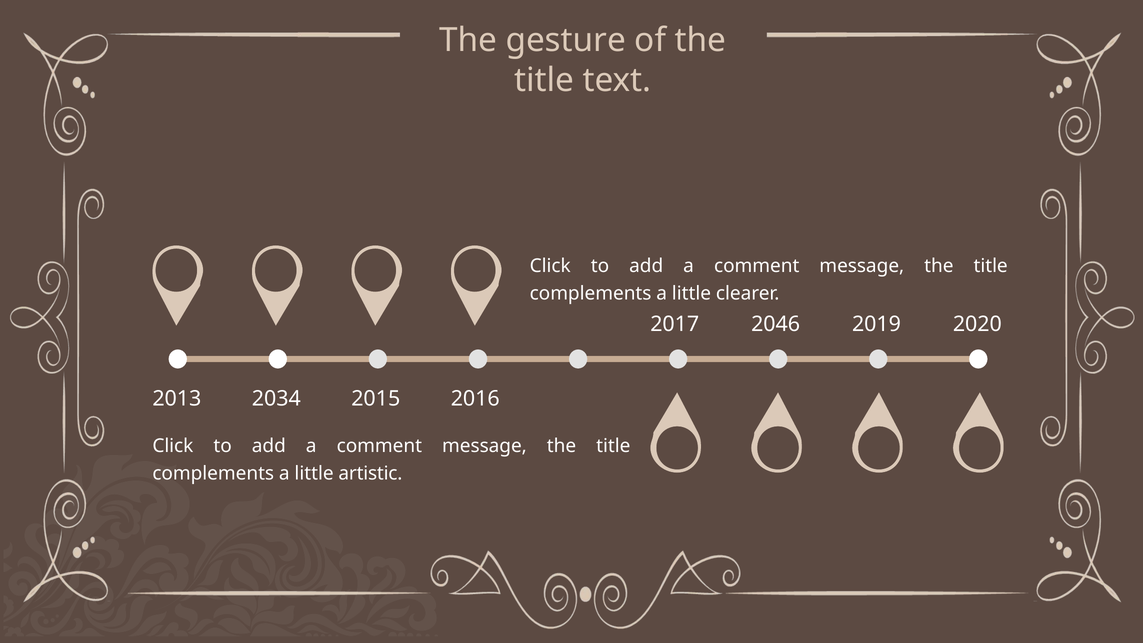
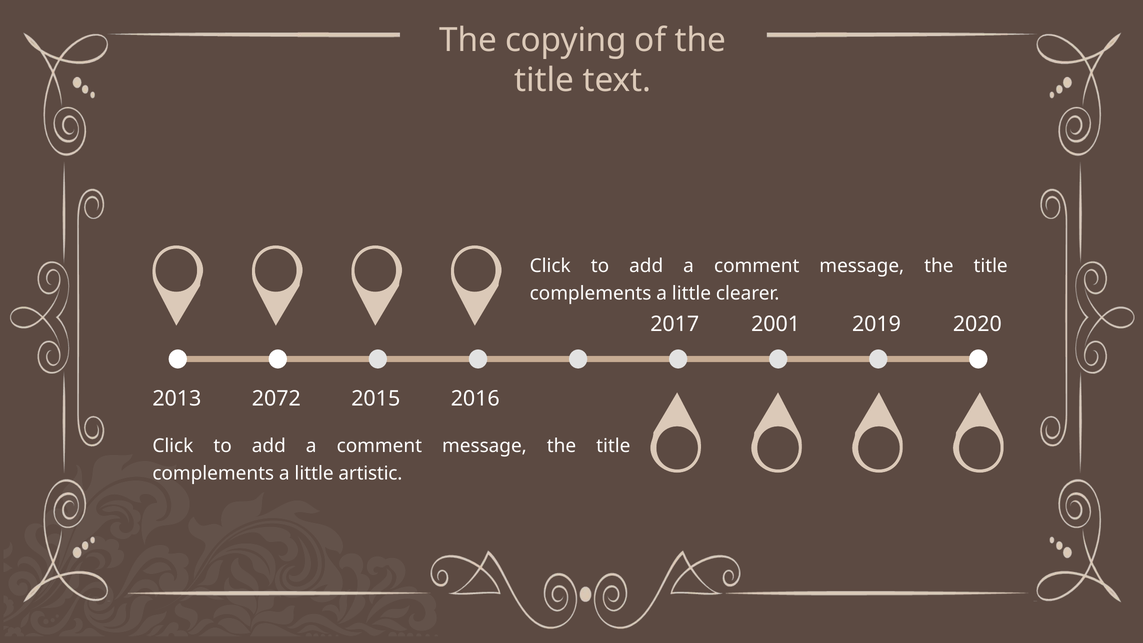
gesture: gesture -> copying (566, 40)
2046: 2046 -> 2001 (776, 324)
2034: 2034 -> 2072 (276, 399)
